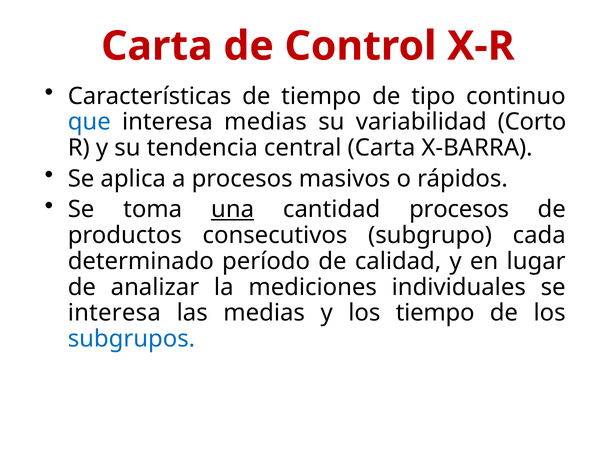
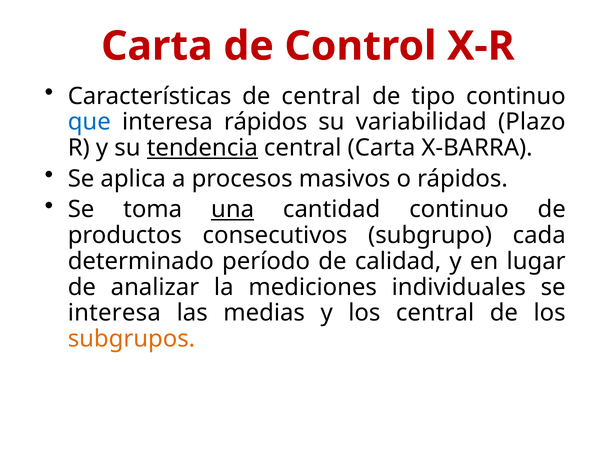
de tiempo: tiempo -> central (321, 96)
interesa medias: medias -> rápidos (266, 122)
Corto: Corto -> Plazo (532, 122)
tendencia underline: none -> present (202, 148)
cantidad procesos: procesos -> continuo (459, 209)
los tiempo: tiempo -> central (435, 313)
subgrupos colour: blue -> orange (131, 339)
